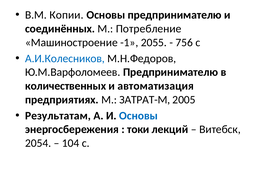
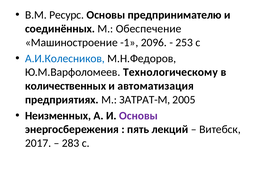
Копии: Копии -> Ресурс (67, 15)
Потребление: Потребление -> Обеспечение (149, 29)
2055: 2055 -> 2096 (154, 42)
756: 756 -> 253 (184, 42)
Ю.М.Варфоломеев Предпринимателю: Предпринимателю -> Технологическому (170, 72)
Результатам: Результатам -> Неизменных (58, 116)
Основы colour: blue -> purple (138, 116)
токи: токи -> пять (138, 129)
2054: 2054 -> 2017 (38, 143)
104: 104 -> 283 (71, 143)
